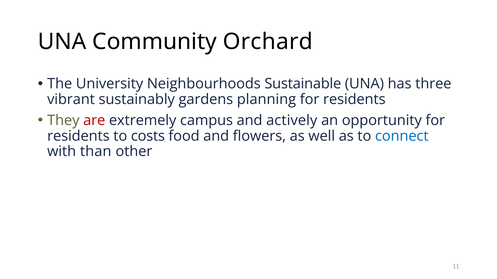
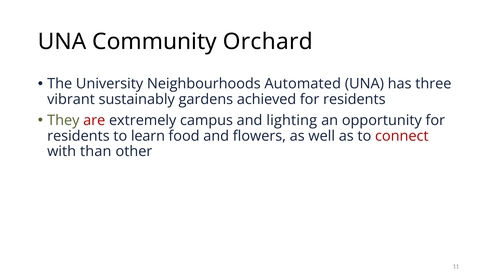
Sustainable: Sustainable -> Automated (303, 84)
planning: planning -> achieved (267, 100)
actively: actively -> lighting (292, 121)
costs: costs -> learn (148, 136)
connect colour: blue -> red (402, 136)
